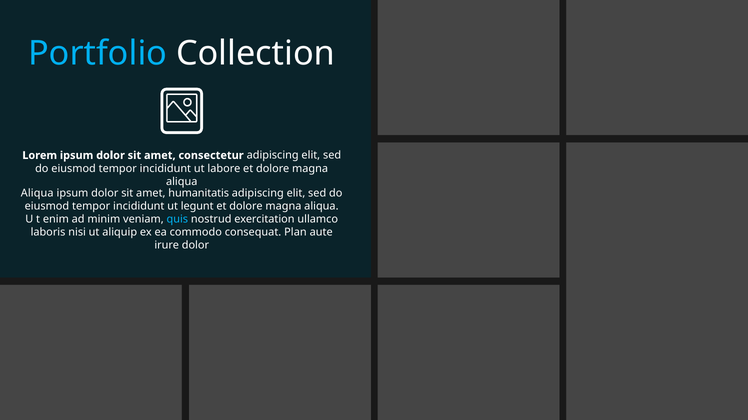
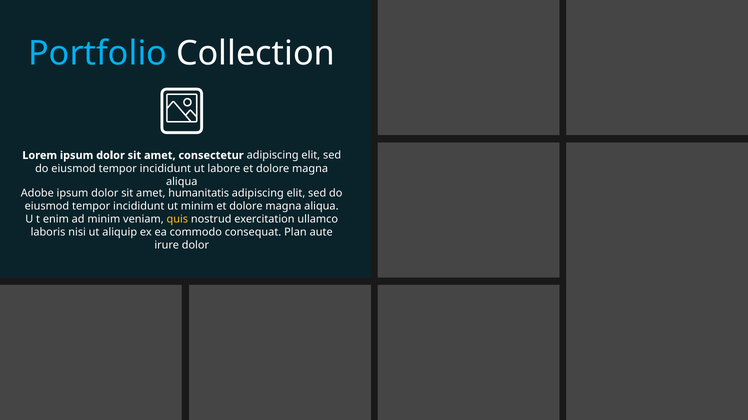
Aliqua: Aliqua -> Adobe (37, 193)
ut legunt: legunt -> minim (197, 206)
quis colour: light blue -> yellow (177, 220)
